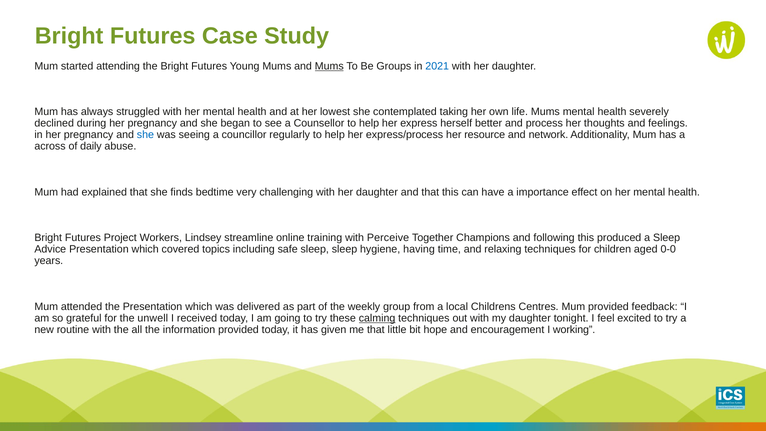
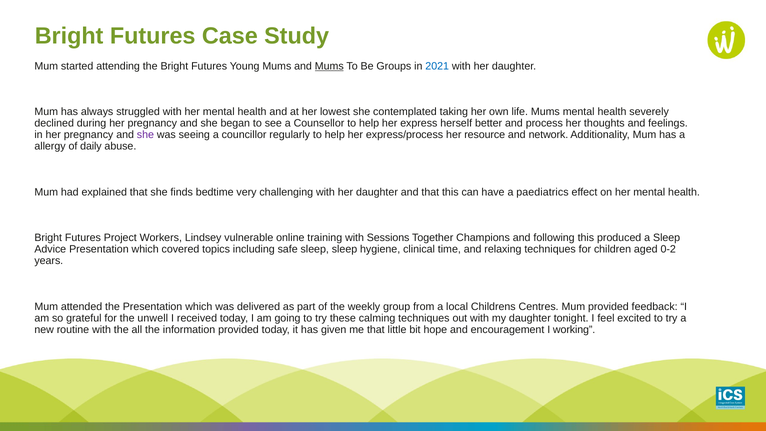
she colour: blue -> purple (145, 135)
across: across -> allergy (50, 146)
importance: importance -> paediatrics (543, 192)
streamline: streamline -> vulnerable (249, 238)
Perceive: Perceive -> Sessions (388, 238)
having: having -> clinical (419, 249)
0-0: 0-0 -> 0-2 (668, 249)
calming underline: present -> none (377, 318)
